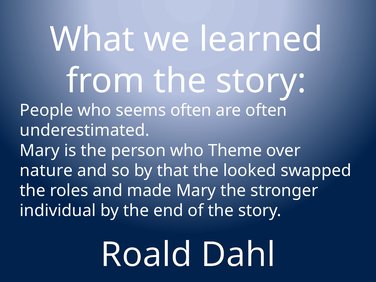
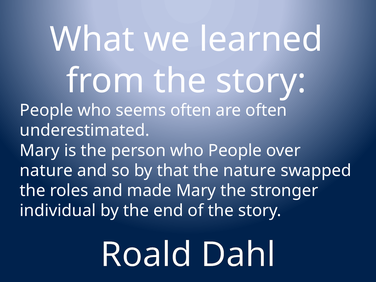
who Theme: Theme -> People (235, 151)
the looked: looked -> nature (250, 171)
